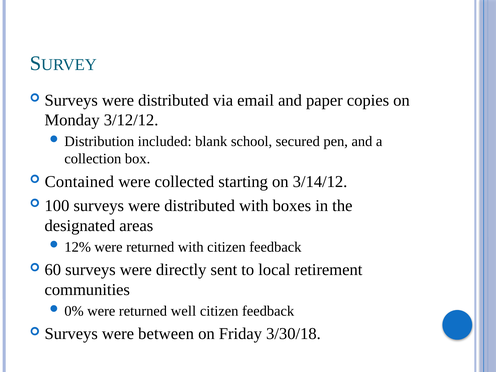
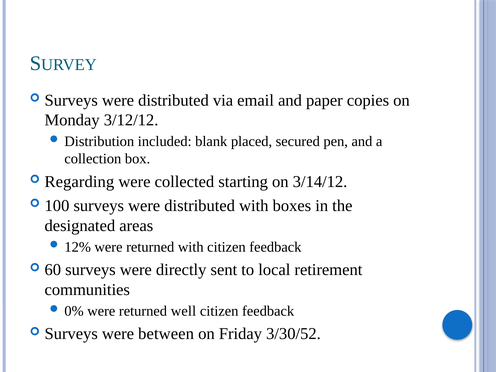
school: school -> placed (252, 142)
Contained: Contained -> Regarding (79, 182)
3/30/18: 3/30/18 -> 3/30/52 (293, 334)
